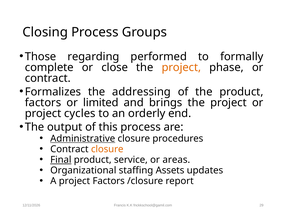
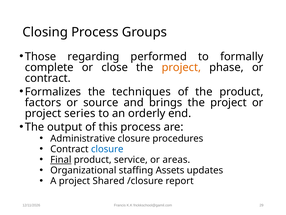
addressing: addressing -> techniques (141, 92)
limited: limited -> source (101, 102)
cycles: cycles -> series (80, 113)
Administrative underline: present -> none (83, 138)
closure colour: orange -> blue (107, 149)
project Factors: Factors -> Shared (109, 181)
